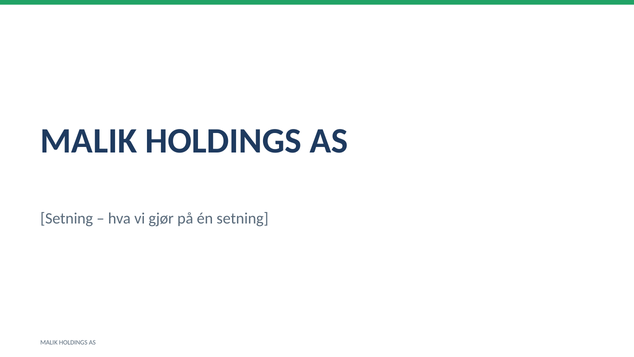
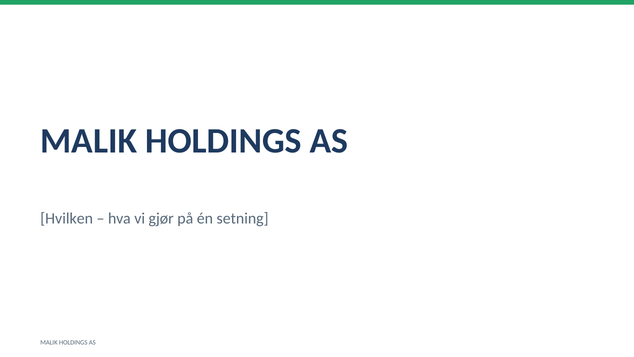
Setning: Setning -> Hvilken (67, 218)
